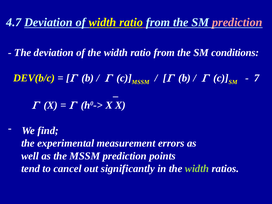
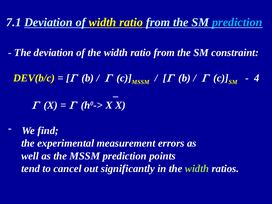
4.7: 4.7 -> 7.1 (14, 22)
prediction colour: pink -> light blue (237, 22)
conditions: conditions -> constraint (235, 53)
7: 7 -> 4 (257, 78)
